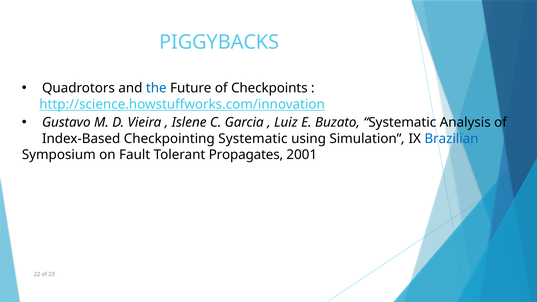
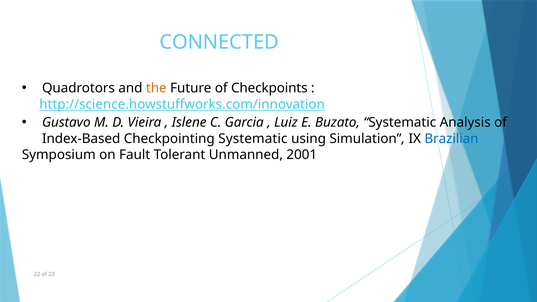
PIGGYBACKS: PIGGYBACKS -> CONNECTED (219, 42)
the colour: blue -> orange (156, 88)
Propagates: Propagates -> Unmanned (246, 155)
